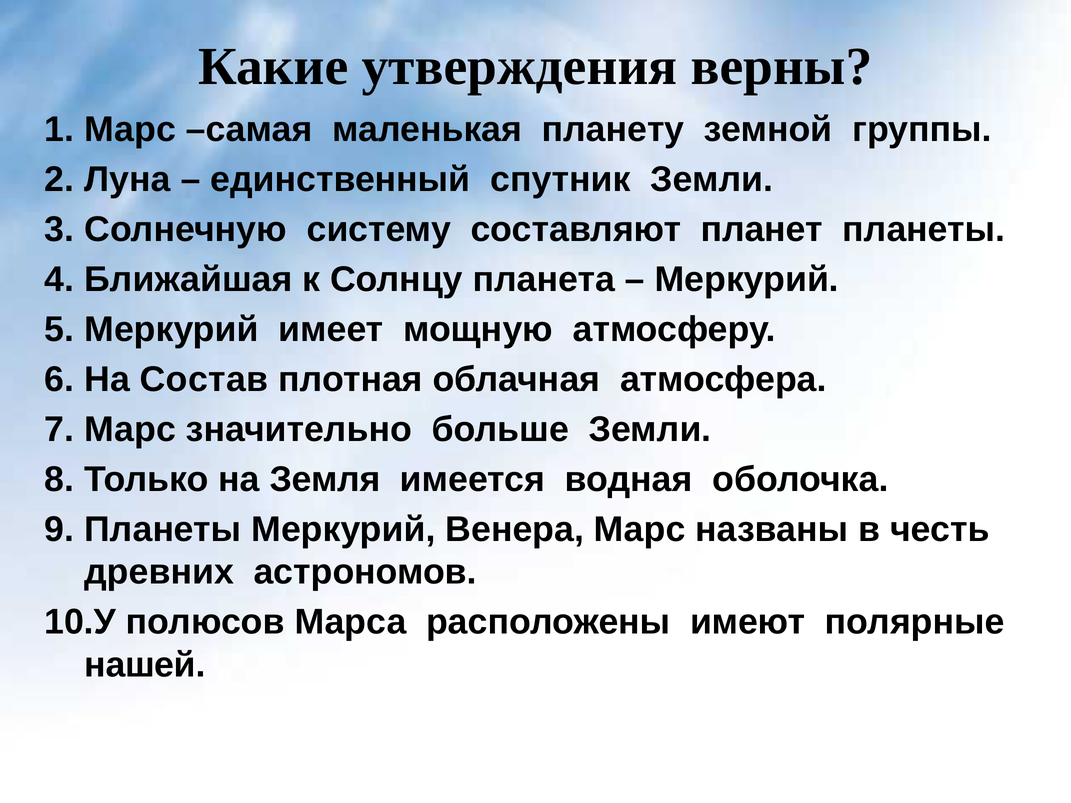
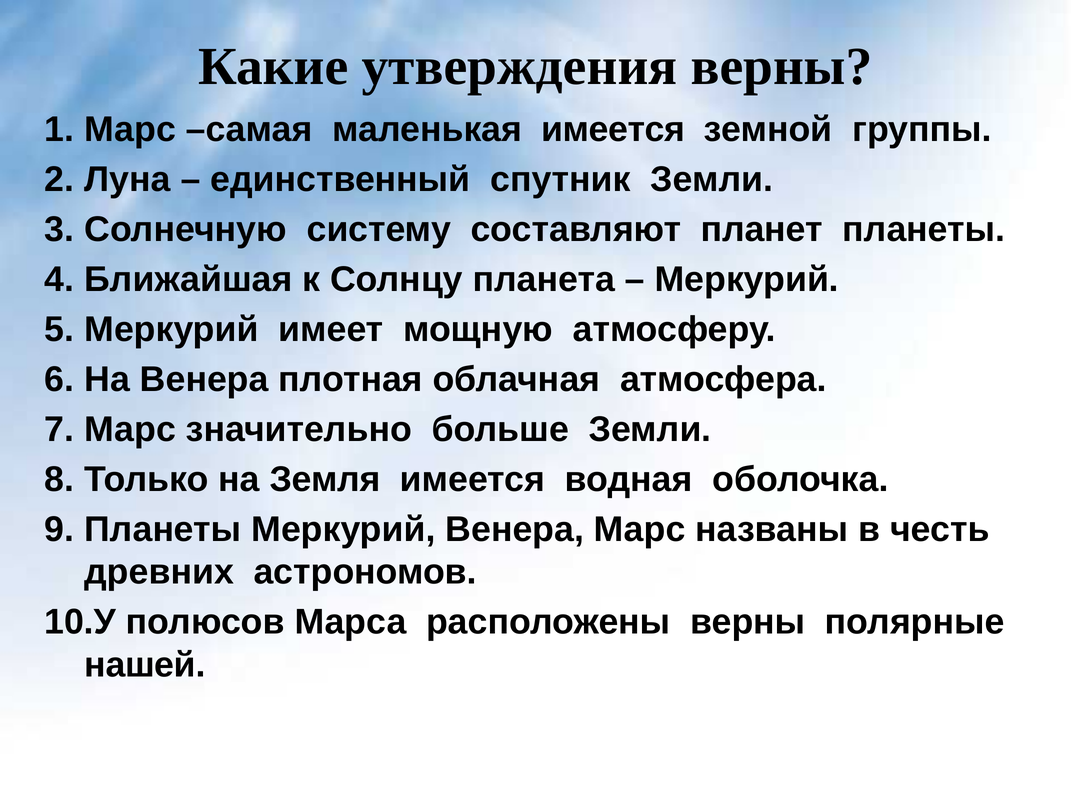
маленькая планету: планету -> имеется (613, 130)
На Состав: Состав -> Венера (204, 380)
расположены имеют: имеют -> верны (748, 622)
